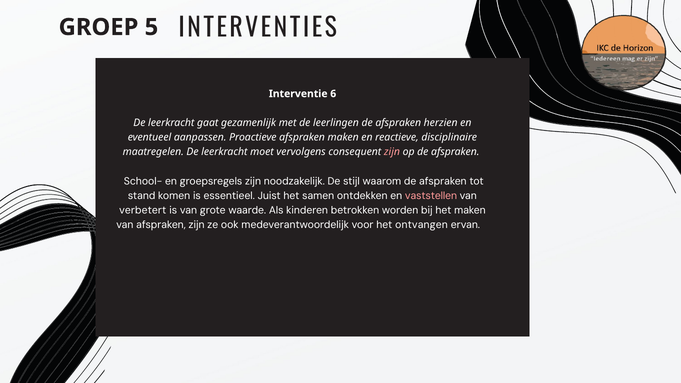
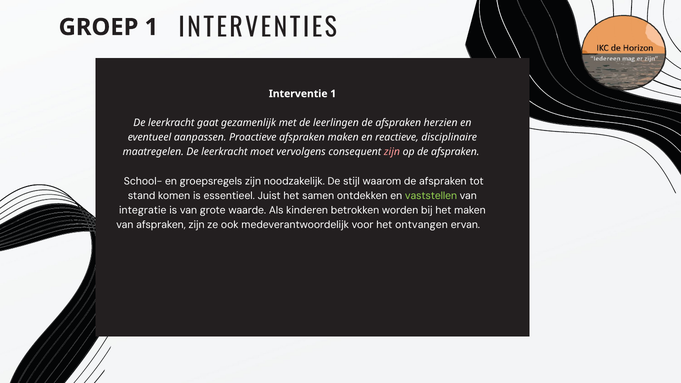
GROEP 5: 5 -> 1 (151, 27)
Interventie 6: 6 -> 1 (333, 94)
vaststellen colour: pink -> light green (431, 196)
verbetert: verbetert -> integratie (143, 210)
